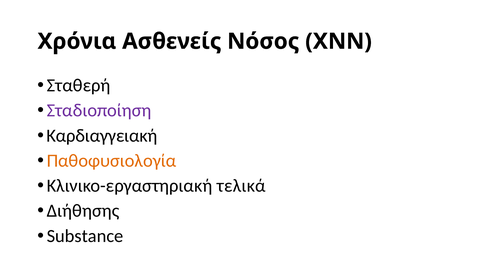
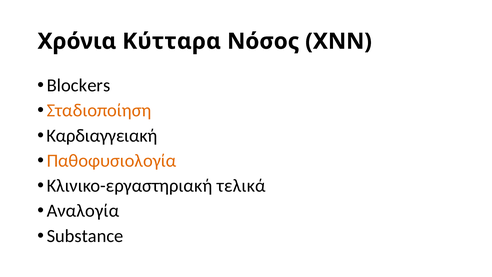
Ασθενείς: Ασθενείς -> Κύτταρα (172, 41)
Σταθερή: Σταθερή -> Blockers (79, 85)
Σταδιοποίηση colour: purple -> orange (99, 110)
Διήθησης: Διήθησης -> Αναλογία (83, 211)
